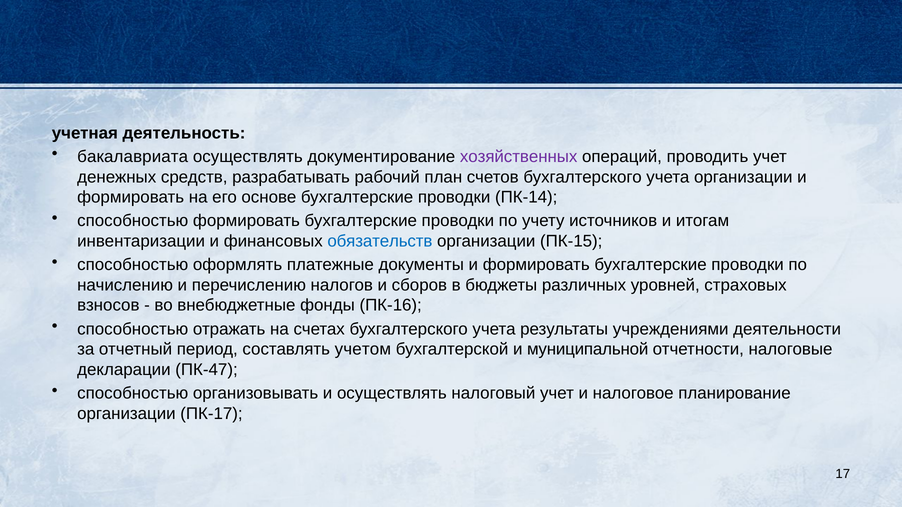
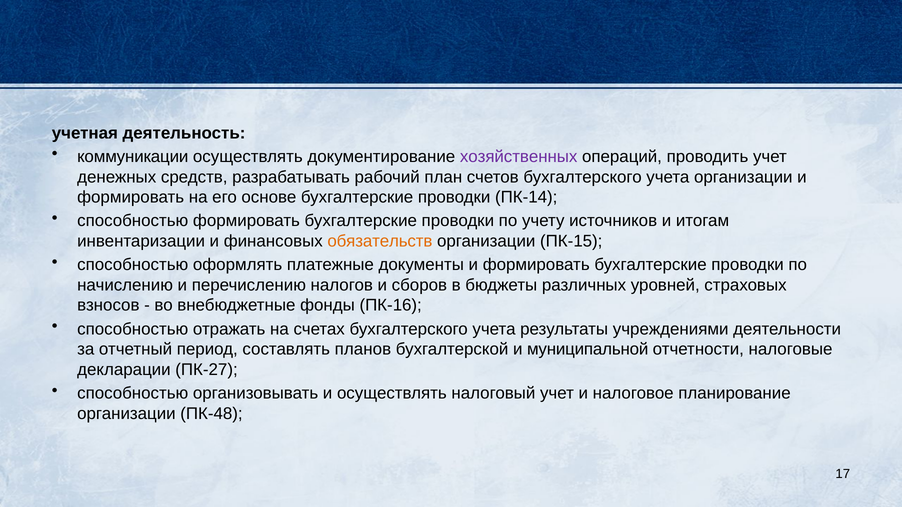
бакалавриата: бакалавриата -> коммуникации (133, 157)
обязательств colour: blue -> orange (380, 241)
учетом: учетом -> планов (363, 350)
ПК-47: ПК-47 -> ПК-27 (207, 370)
ПК-17: ПК-17 -> ПК-48 (211, 414)
